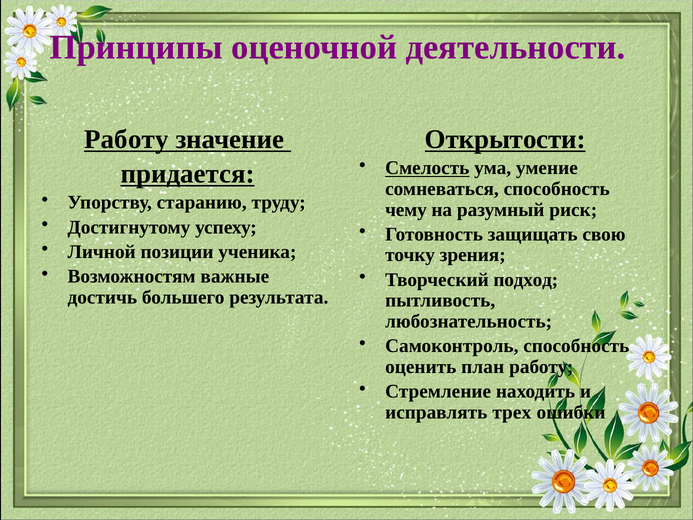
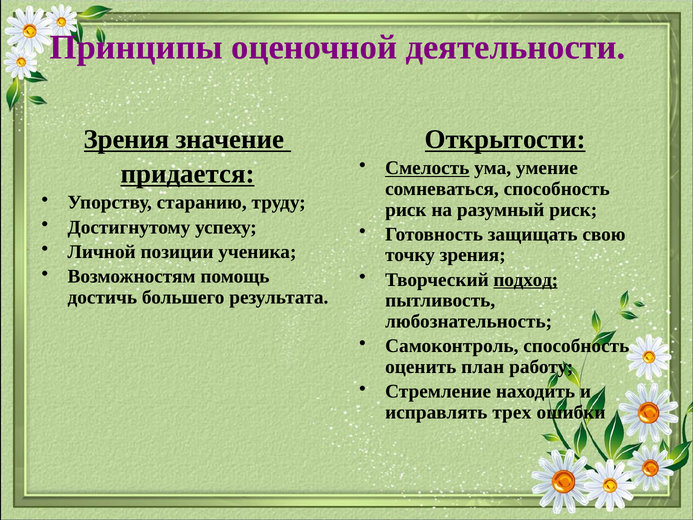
Работу: Работу -> Зрения (127, 139)
чему: чему -> риск (406, 210)
важные: важные -> помощь (235, 276)
подход underline: none -> present (526, 280)
